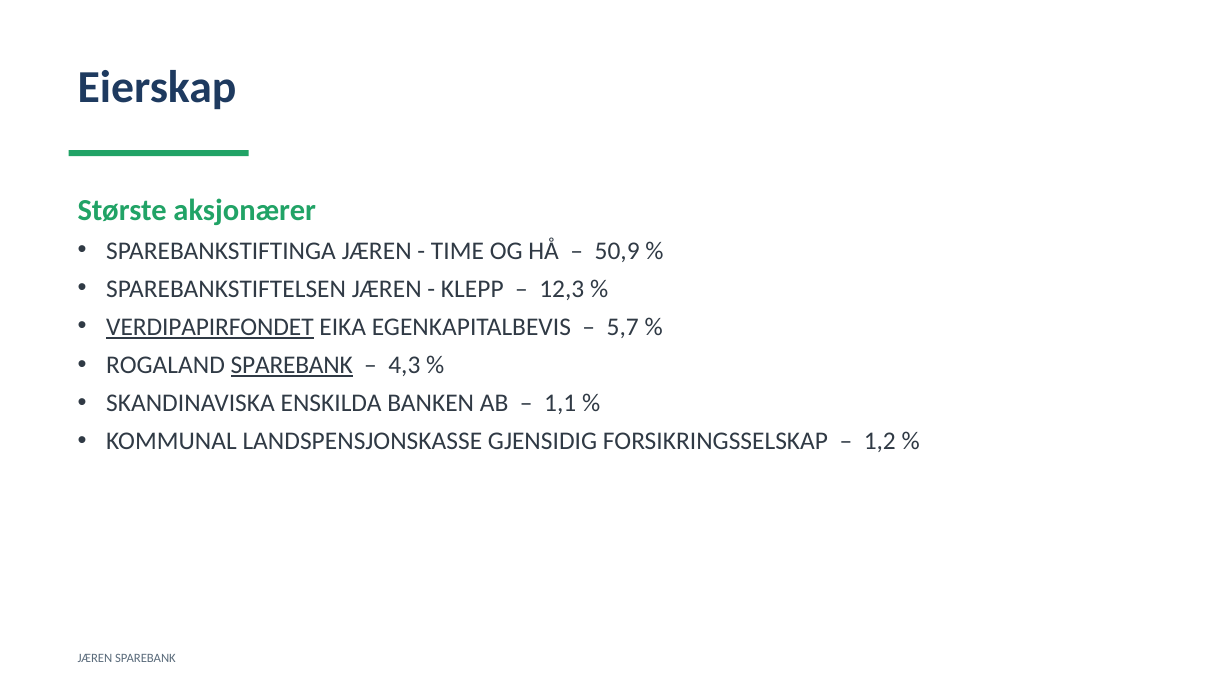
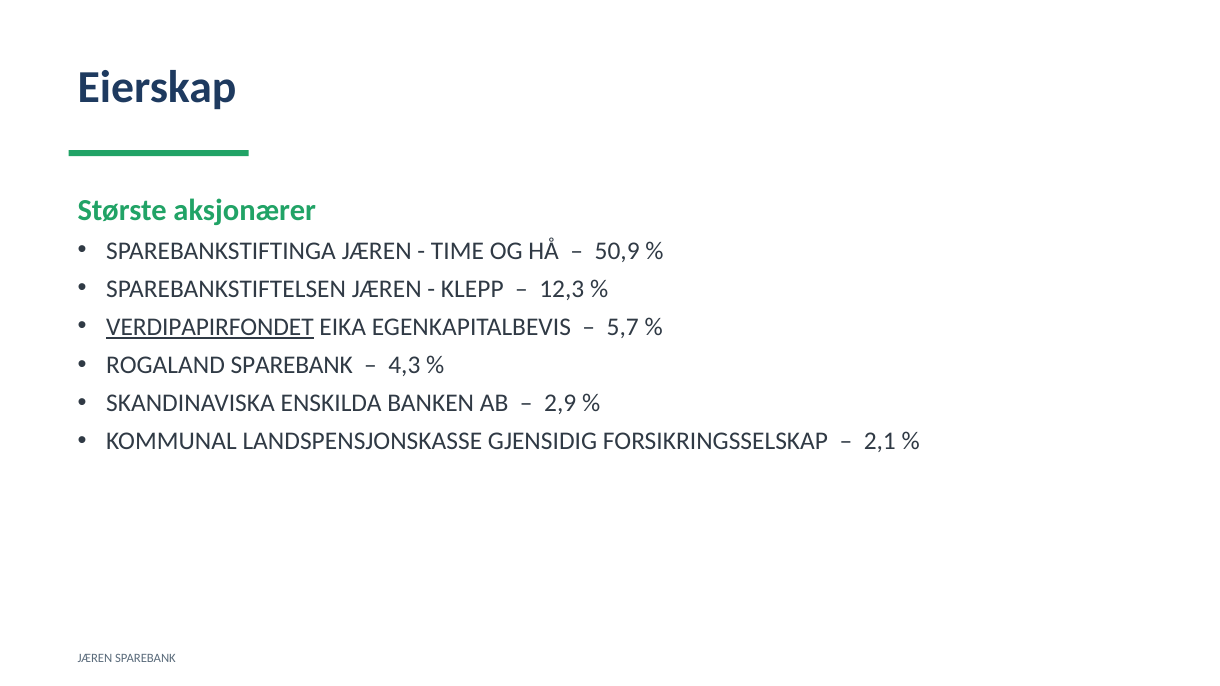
SPAREBANK underline: present -> none (292, 365)
1,1: 1,1 -> 2,9 (560, 403)
1,2: 1,2 -> 2,1 (880, 442)
